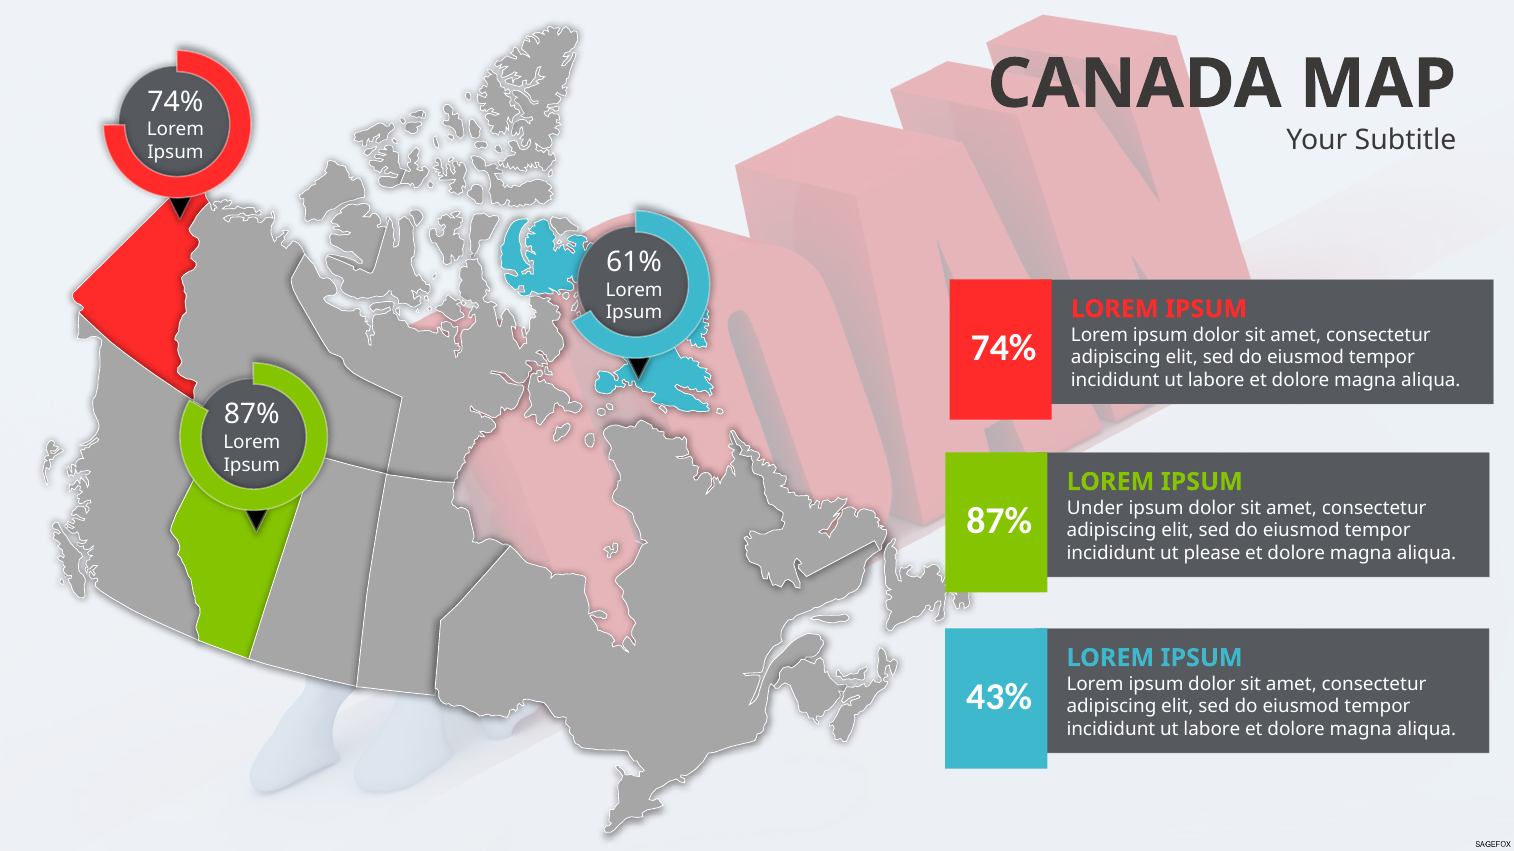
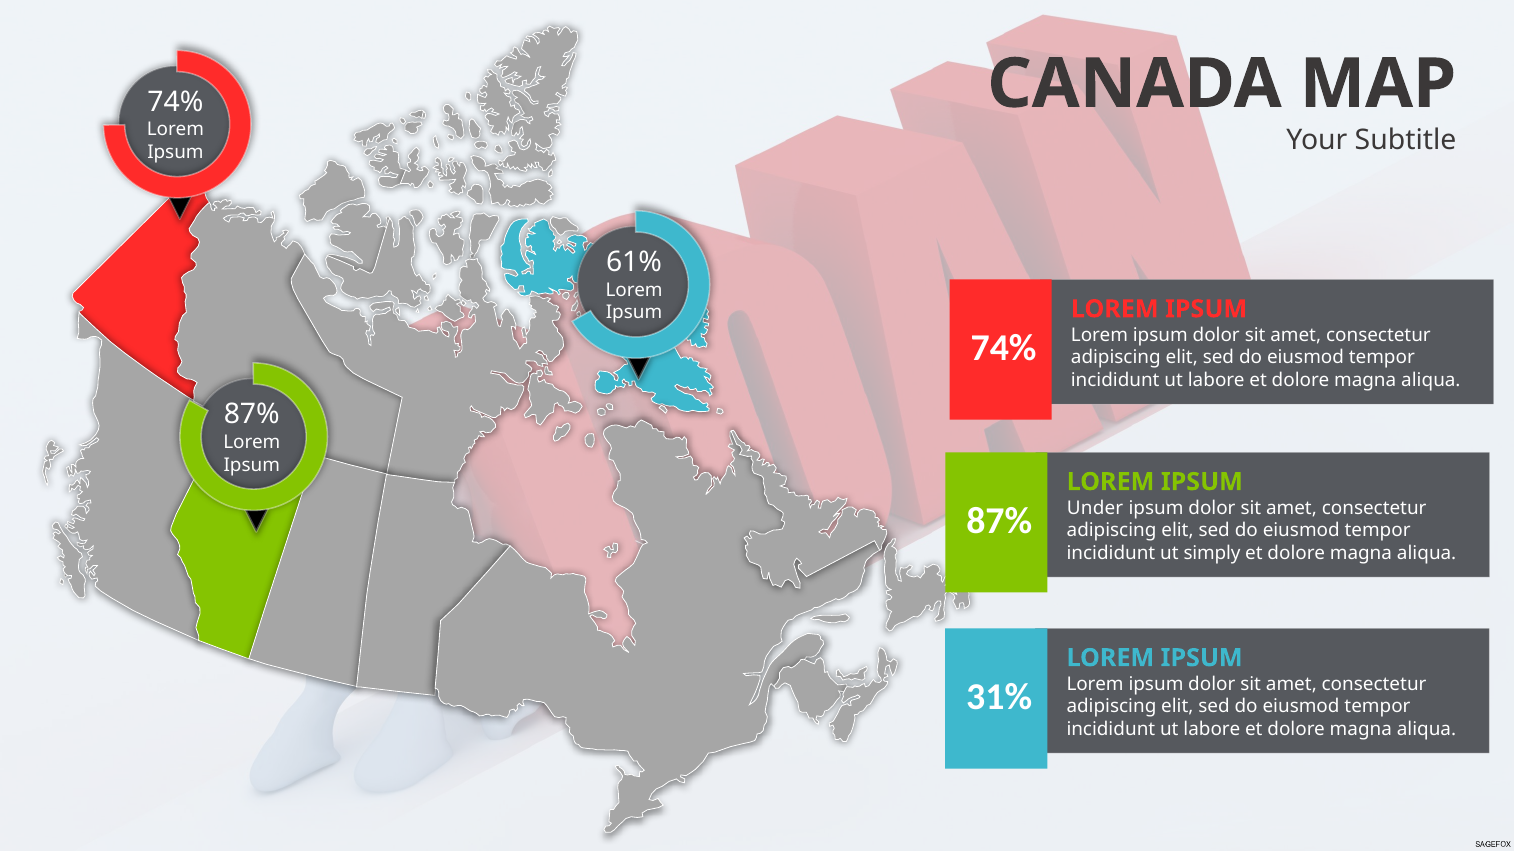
please: please -> simply (1212, 554)
43%: 43% -> 31% (999, 698)
